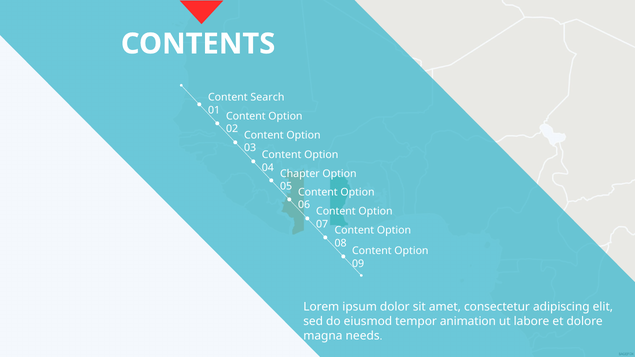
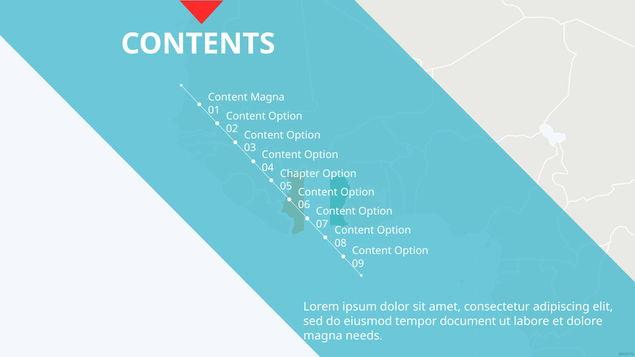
Content Search: Search -> Magna (268, 97)
animation: animation -> document (468, 321)
